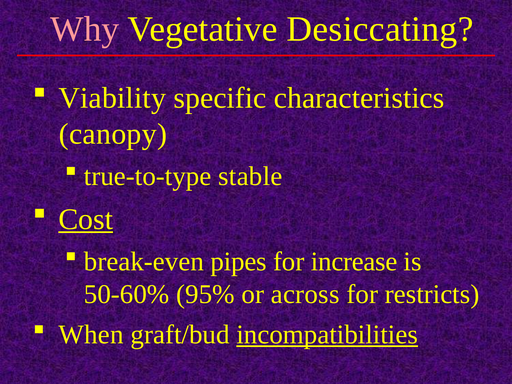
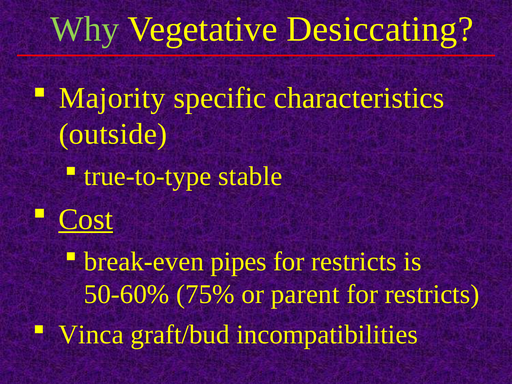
Why colour: pink -> light green (85, 29)
Viability: Viability -> Majority (112, 98)
canopy: canopy -> outside (113, 134)
increase: increase -> restricts (354, 262)
95%: 95% -> 75% (205, 294)
across: across -> parent (305, 294)
When: When -> Vinca (91, 335)
incompatibilities underline: present -> none (327, 335)
